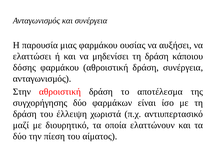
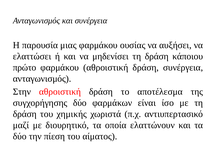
δόσης: δόσης -> πρώτο (25, 67)
έλλειψη: έλλειψη -> χημικής (72, 114)
